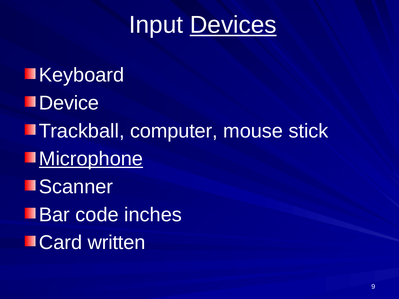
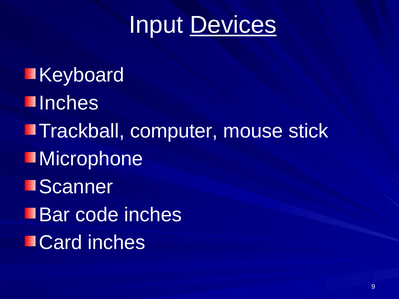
Device: Device -> Inches (69, 103)
Microphone underline: present -> none (91, 159)
Card written: written -> inches (116, 243)
